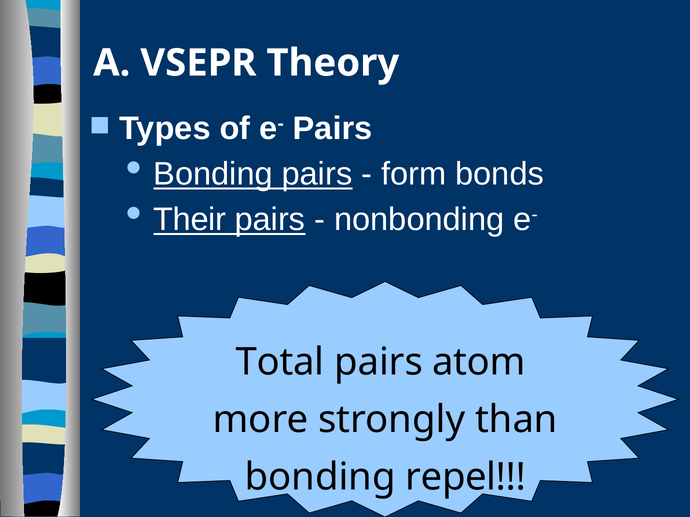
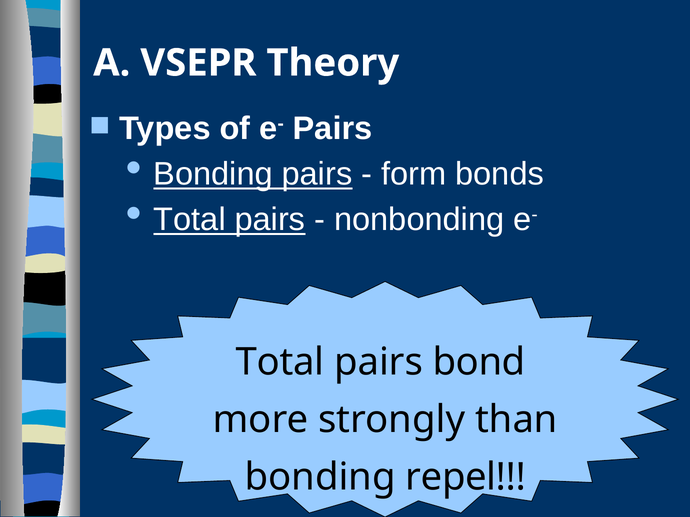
Their: Their -> Total (190, 220)
atom: atom -> bond (479, 363)
